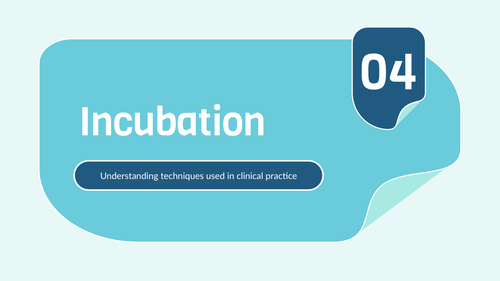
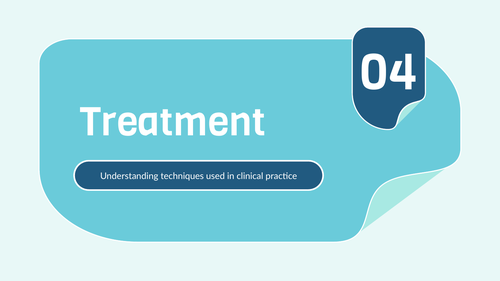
Incubation: Incubation -> Treatment (172, 122)
